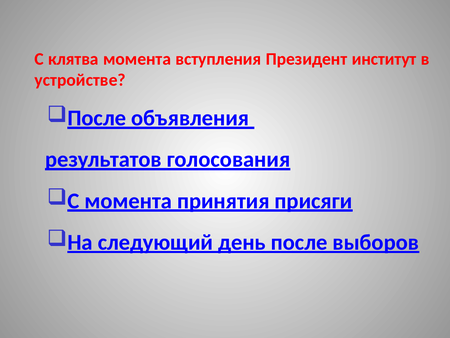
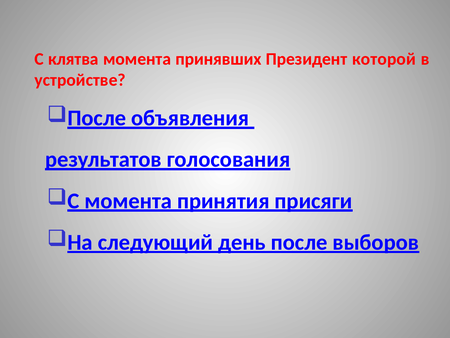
вступления: вступления -> принявших (218, 59)
институт: институт -> которой (384, 59)
